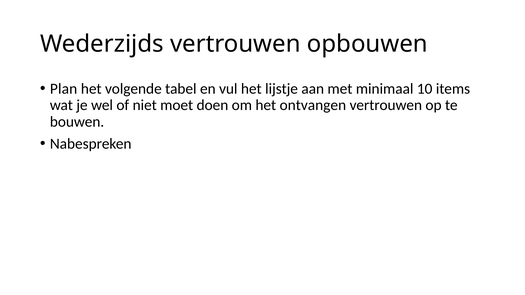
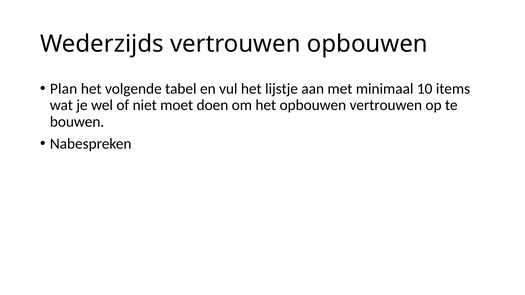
het ontvangen: ontvangen -> opbouwen (313, 105)
